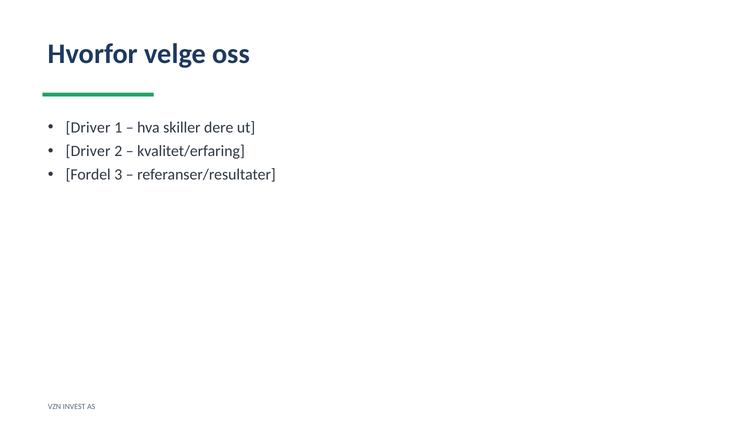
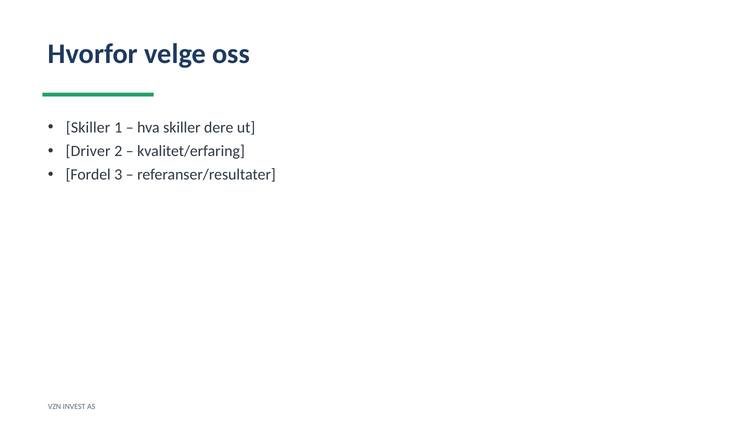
Driver: Driver -> Skiller (88, 128)
